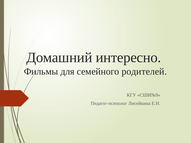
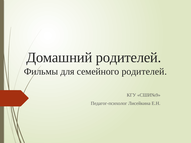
Домашний интересно: интересно -> родителей (129, 58)
